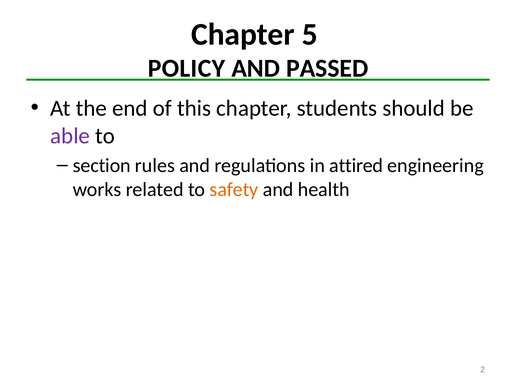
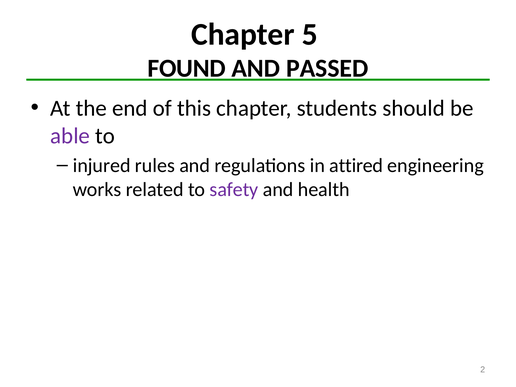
POLICY: POLICY -> FOUND (187, 68)
section: section -> injured (102, 165)
safety colour: orange -> purple (234, 189)
